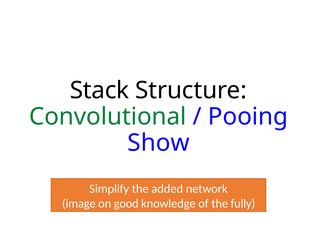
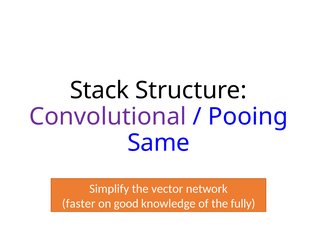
Convolutional colour: green -> purple (108, 117)
Show: Show -> Same (159, 143)
added: added -> vector (167, 188)
image: image -> faster (79, 203)
